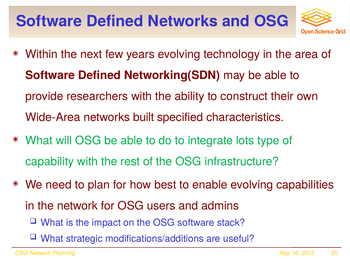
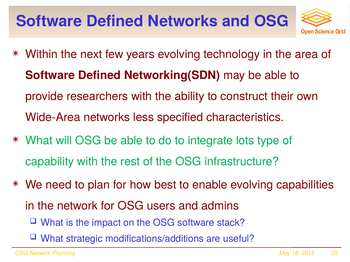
built: built -> less (144, 117)
